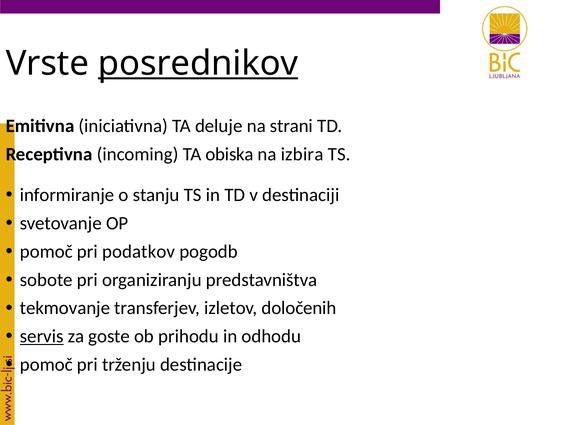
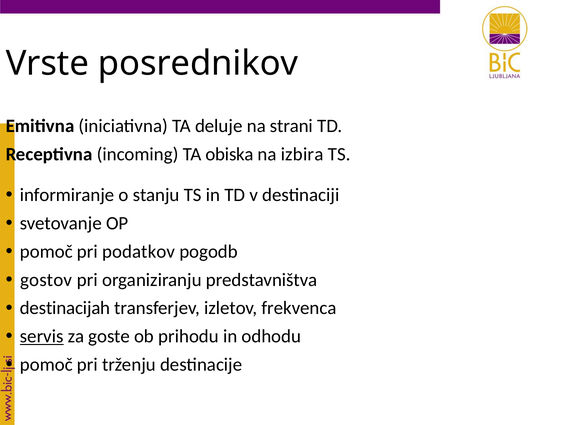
posrednikov underline: present -> none (198, 64)
sobote: sobote -> gostov (46, 280)
tekmovanje: tekmovanje -> destinacijah (65, 308)
določenih: določenih -> frekvenca (299, 308)
